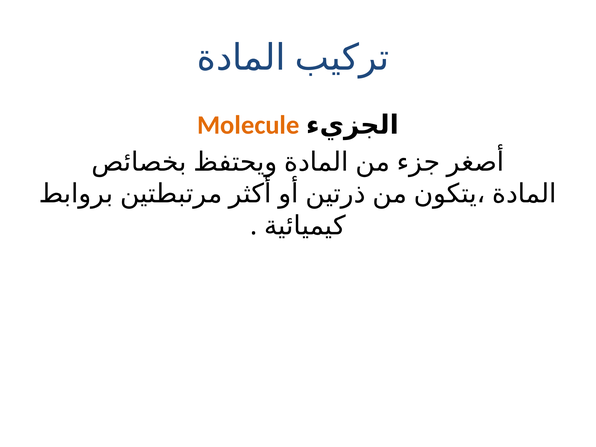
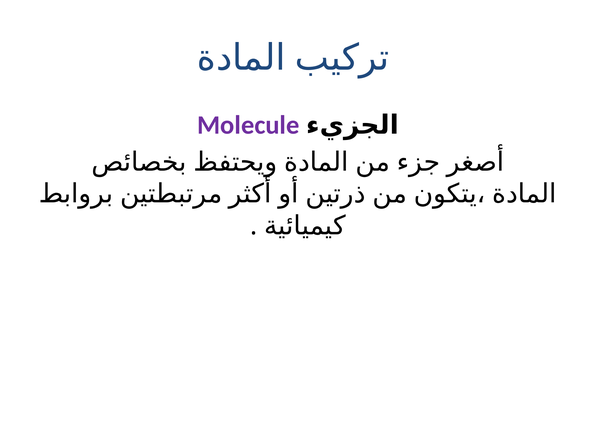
Molecule colour: orange -> purple (248, 125)
